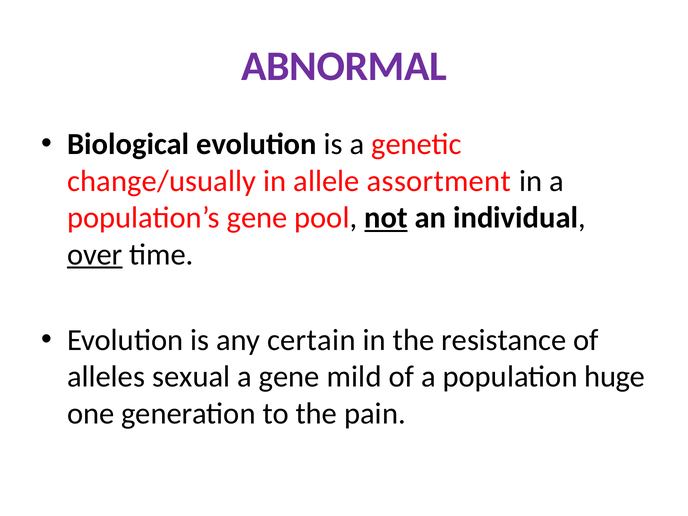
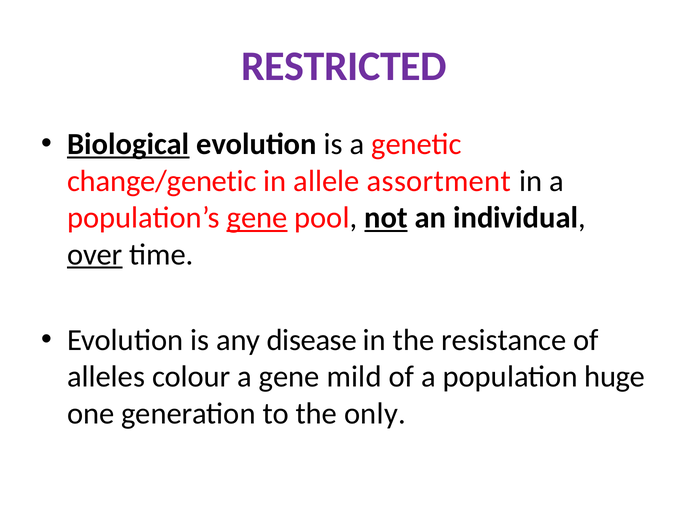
ABNORMAL: ABNORMAL -> RESTRICTED (344, 67)
Biological underline: none -> present (128, 144)
change/usually: change/usually -> change/genetic (162, 181)
gene underline: none -> present (257, 218)
certain: certain -> disease (312, 340)
sexual: sexual -> colour (191, 377)
pain: pain -> only (375, 413)
